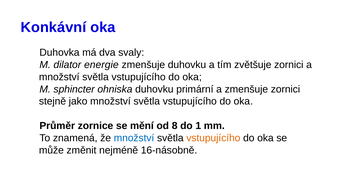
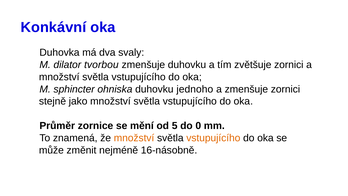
energie: energie -> tvorbou (101, 65)
primární: primární -> jednoho (195, 89)
8: 8 -> 5 (175, 126)
1: 1 -> 0 (198, 126)
množství colour: blue -> orange (134, 138)
